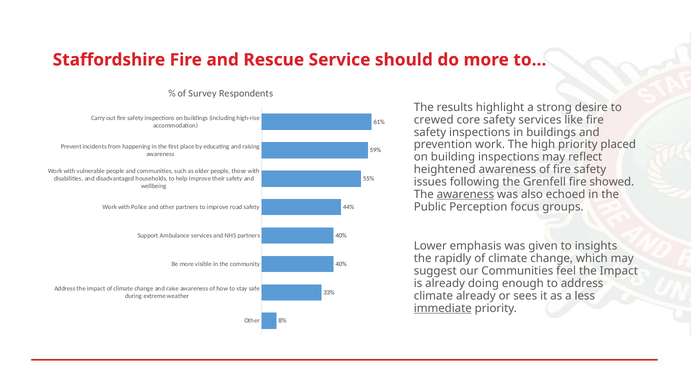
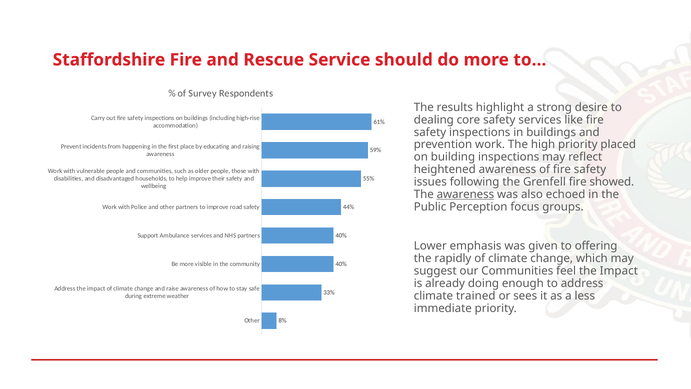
crewed: crewed -> dealing (434, 120)
insights: insights -> offering (596, 246)
climate already: already -> trained (476, 296)
immediate underline: present -> none (443, 308)
